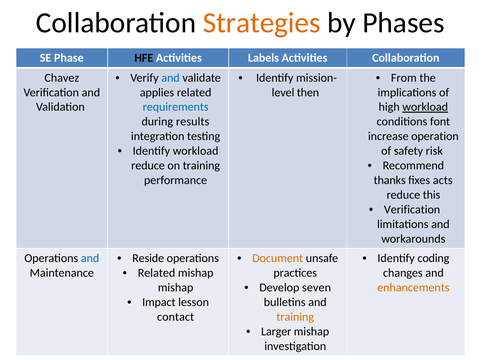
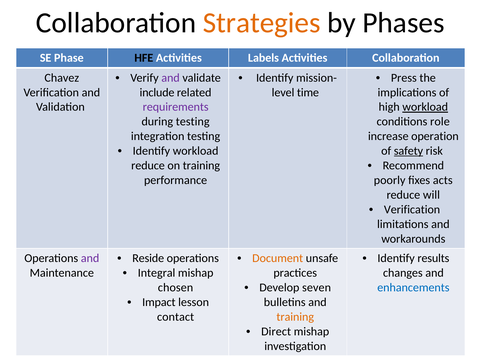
and colour: blue -> purple (171, 78)
From: From -> Press (404, 78)
applies: applies -> include (157, 93)
then: then -> time (308, 93)
requirements colour: blue -> purple (176, 107)
during results: results -> testing (193, 122)
font: font -> role (440, 122)
safety underline: none -> present (408, 151)
thanks: thanks -> poorly (390, 181)
this: this -> will (431, 195)
coding: coding -> results (433, 259)
and colour: blue -> purple (90, 259)
Related: Related -> Integral (157, 274)
mishap: mishap -> chosen (176, 288)
enhancements colour: orange -> blue (413, 288)
Larger: Larger -> Direct (276, 332)
